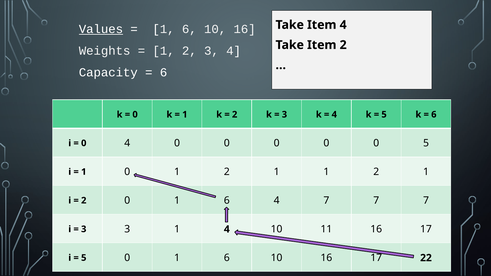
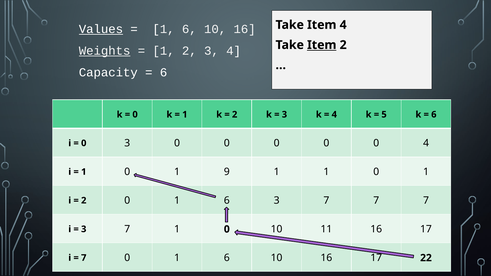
Item underline: none -> present (322, 45)
Weights underline: none -> present (105, 51)
0 4: 4 -> 3 (127, 143)
0 5: 5 -> 4 (426, 143)
2: 2 -> 9 (227, 172)
1 1 2: 2 -> 0 (376, 172)
6 4: 4 -> 3 (277, 201)
3: 3 -> 7 (127, 229)
4: 4 -> 0 (227, 229)
5: 5 -> 7 (84, 258)
